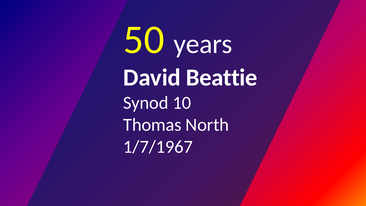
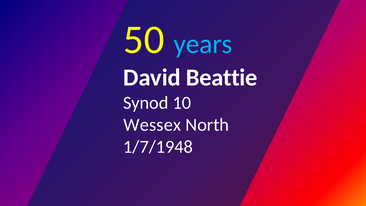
years colour: white -> light blue (203, 44)
Thomas: Thomas -> Wessex (152, 125)
1/7/1967: 1/7/1967 -> 1/7/1948 (158, 147)
